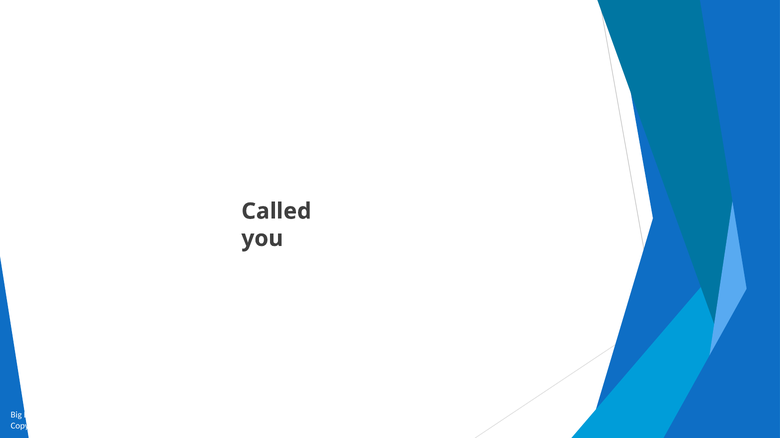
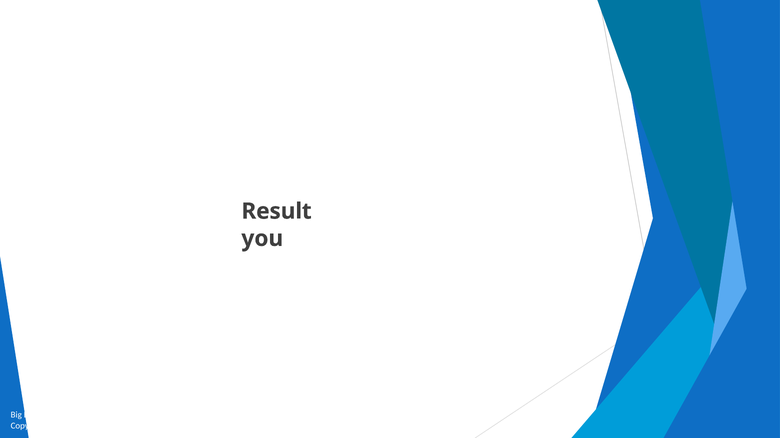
Called: Called -> Result (277, 212)
